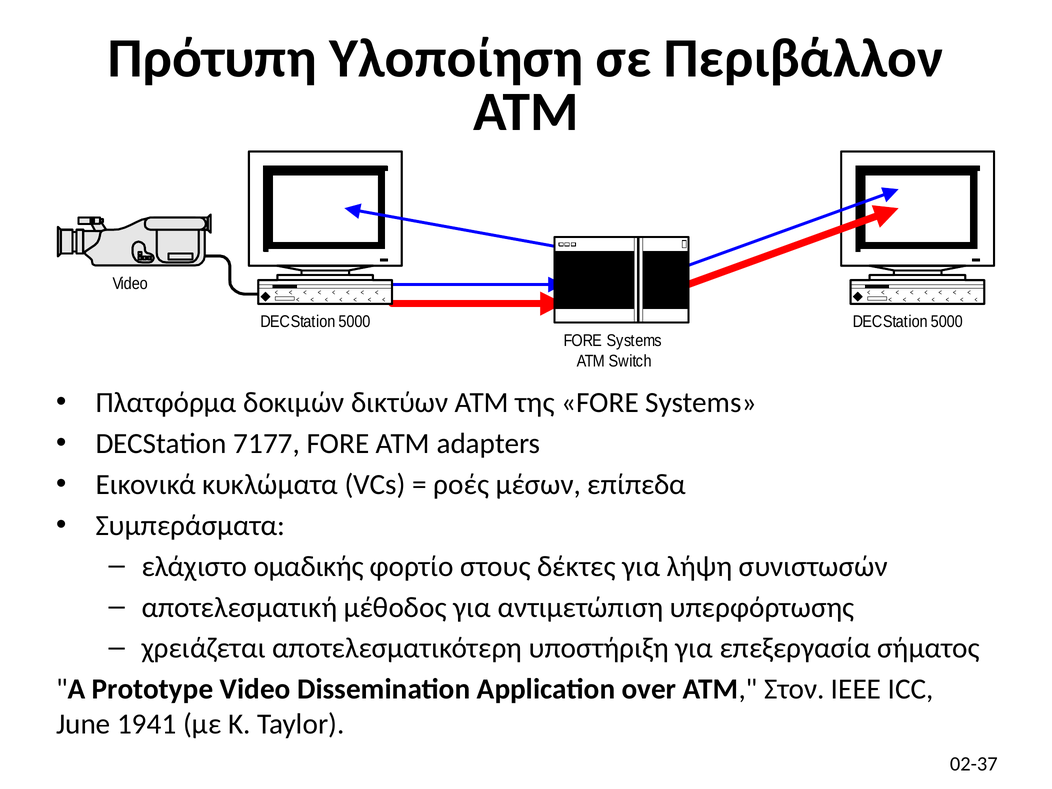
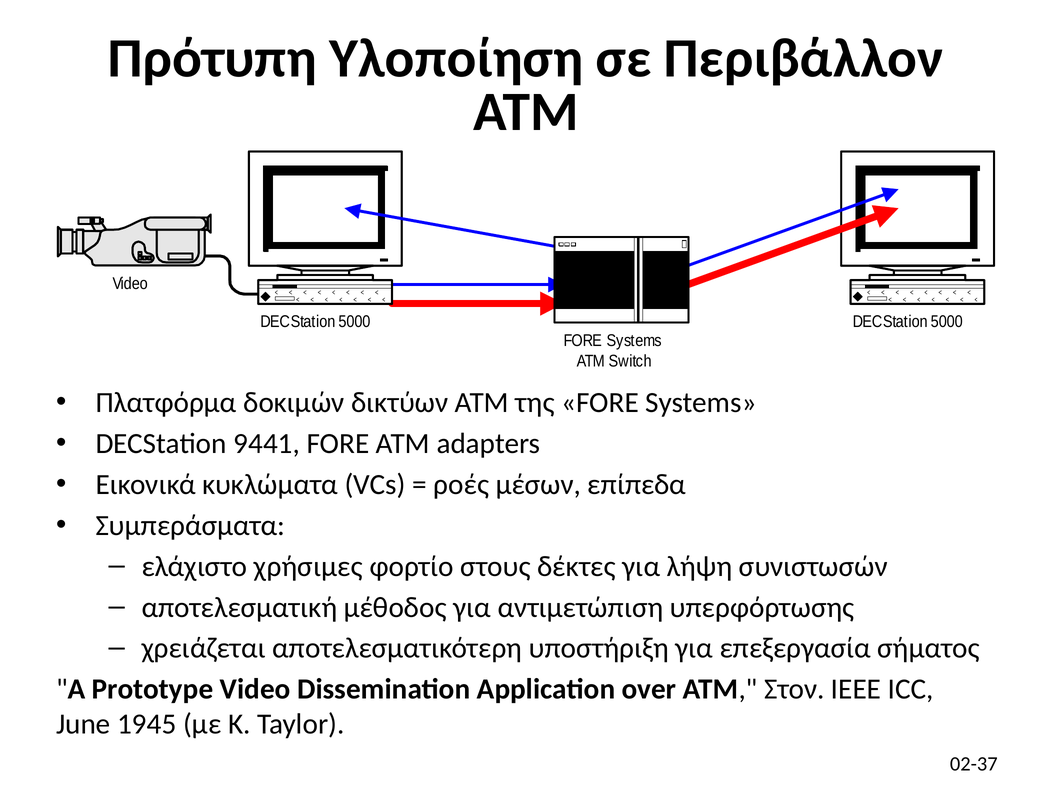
7177: 7177 -> 9441 (267, 444)
ομαδικής: ομαδικής -> χρήσιμες (308, 566)
1941: 1941 -> 1945 (147, 724)
